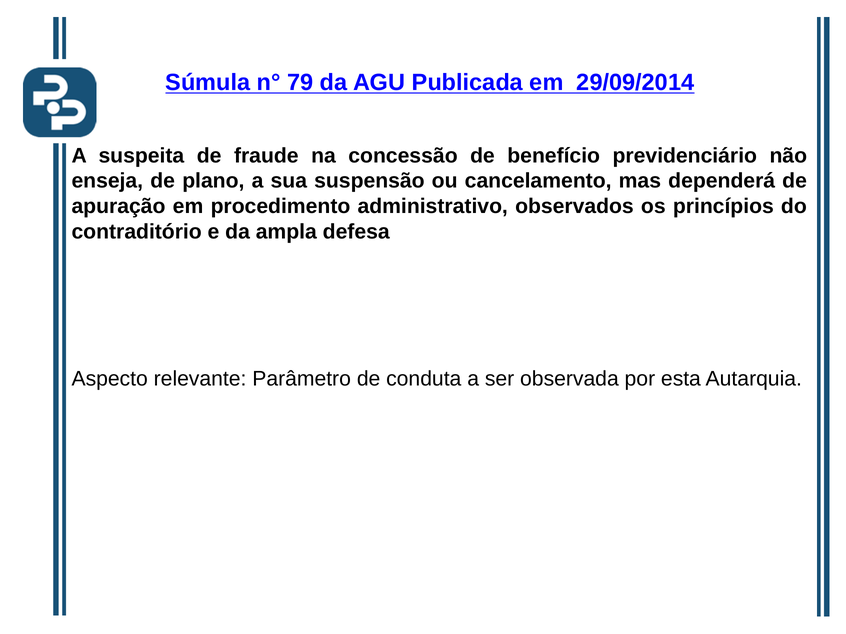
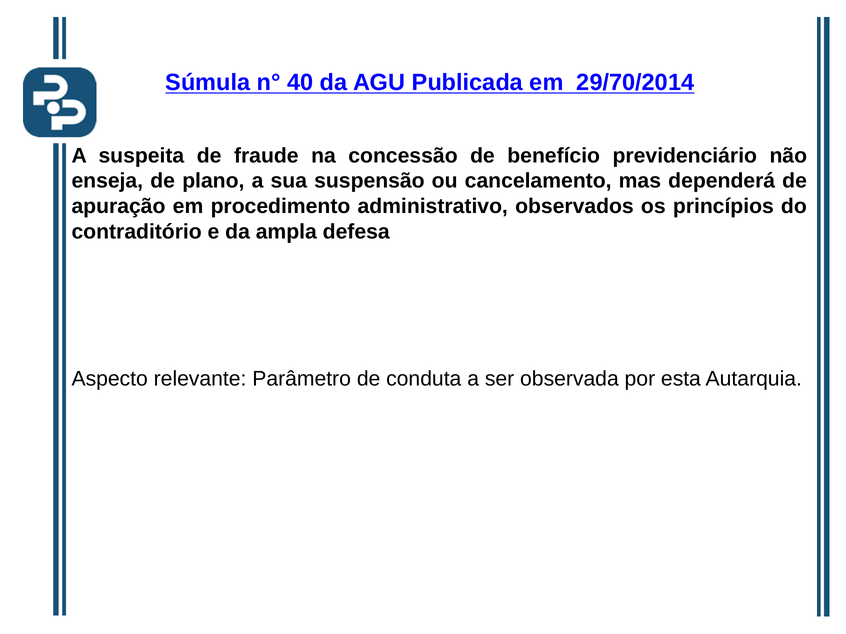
79: 79 -> 40 (300, 83)
29/09/2014: 29/09/2014 -> 29/70/2014 (635, 83)
